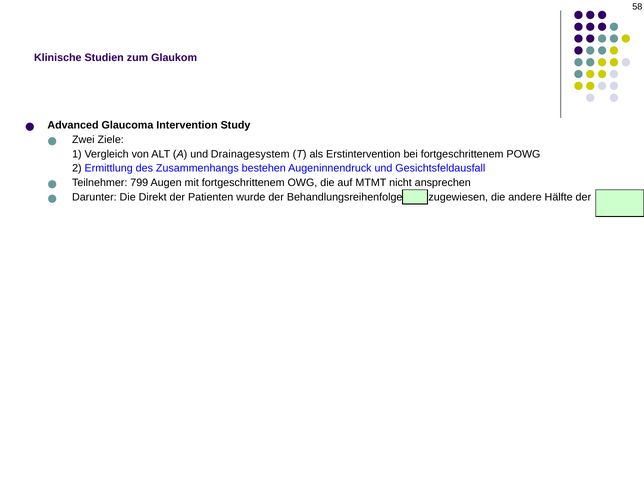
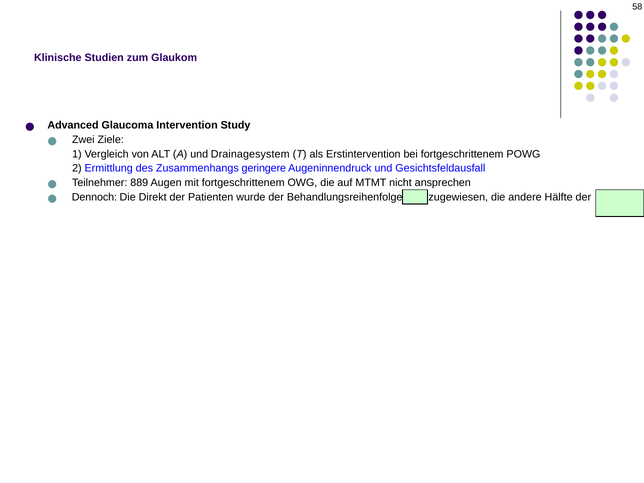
bestehen: bestehen -> geringere (264, 168)
799: 799 -> 889 (139, 183)
Darunter: Darunter -> Dennoch (94, 197)
